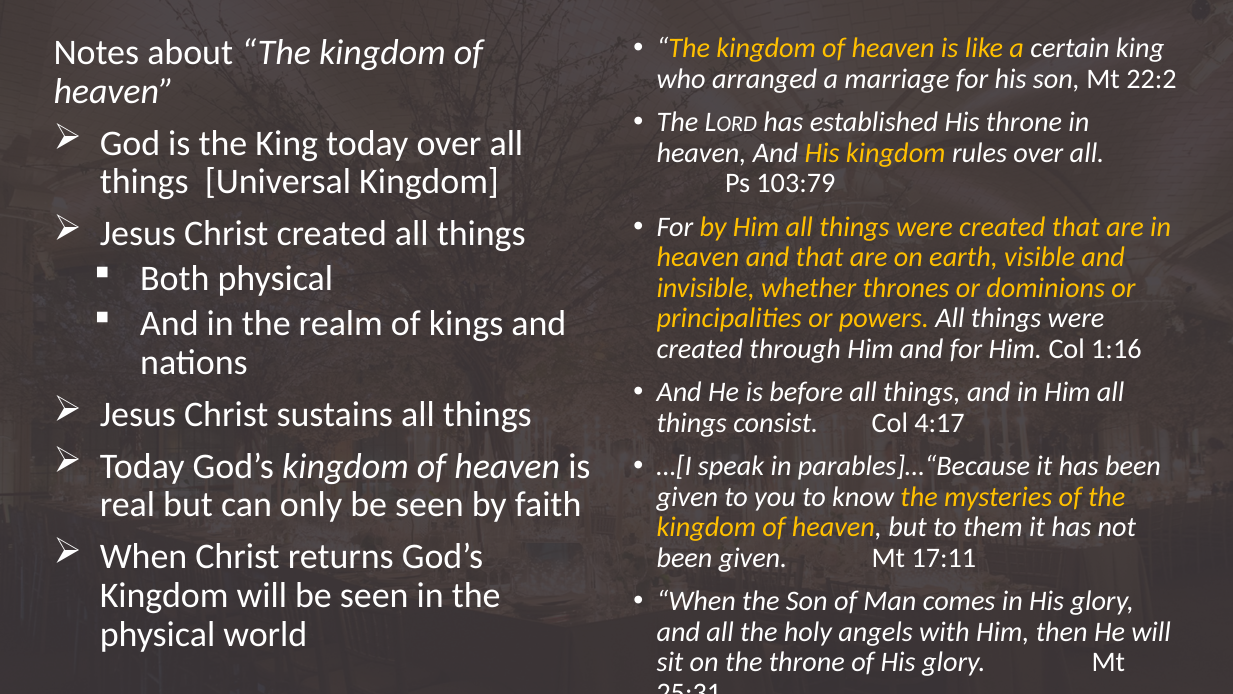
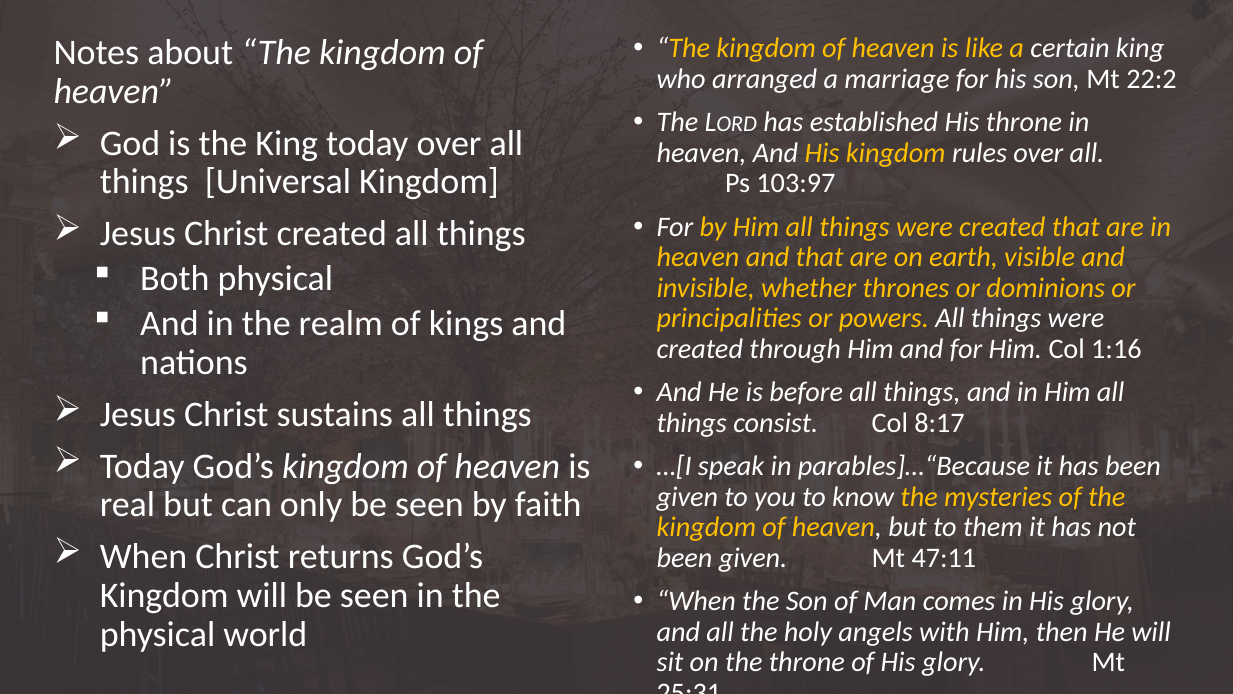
103:79: 103:79 -> 103:97 (796, 183)
4:17: 4:17 -> 8:17 (939, 423)
17:11: 17:11 -> 47:11 (944, 558)
